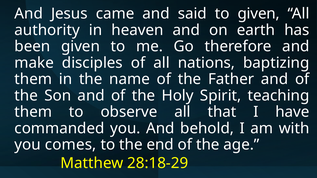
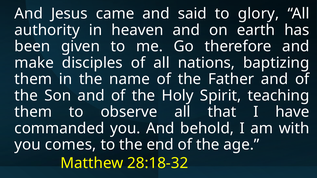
to given: given -> glory (259, 14)
28:18-29: 28:18-29 -> 28:18-32 (158, 163)
